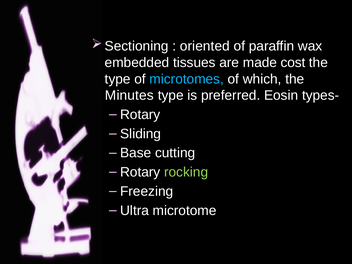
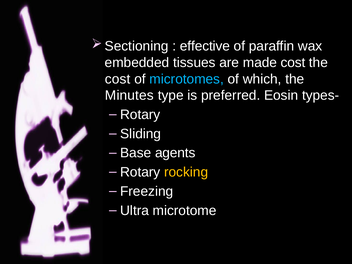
oriented: oriented -> effective (205, 46)
type: type -> cost (118, 79)
cutting: cutting -> agents (175, 153)
rocking colour: light green -> yellow (186, 172)
